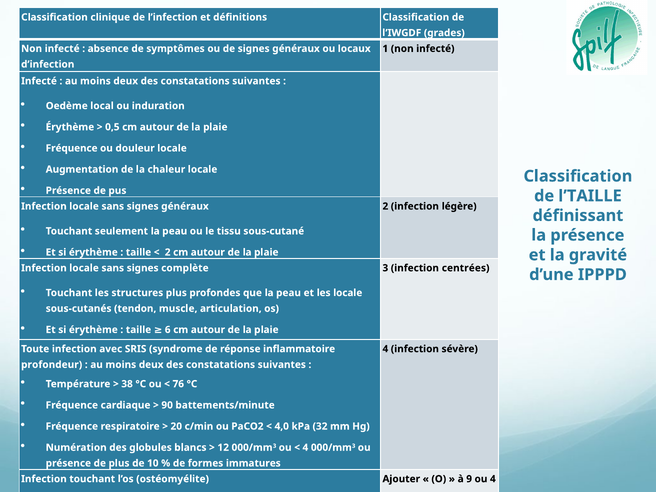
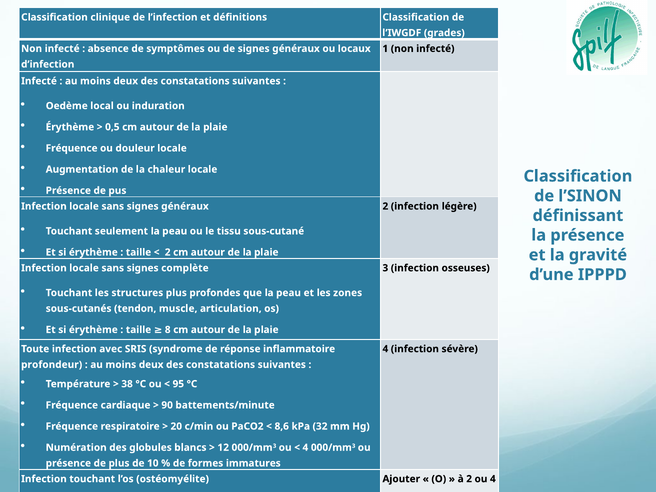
l’TAILLE: l’TAILLE -> l’SINON (590, 196)
centrées: centrées -> osseuses (466, 268)
les locale: locale -> zones (348, 293)
6: 6 -> 8 (168, 330)
76: 76 -> 95 (178, 384)
4,0: 4,0 -> 8,6 (282, 426)
à 9: 9 -> 2 (469, 479)
